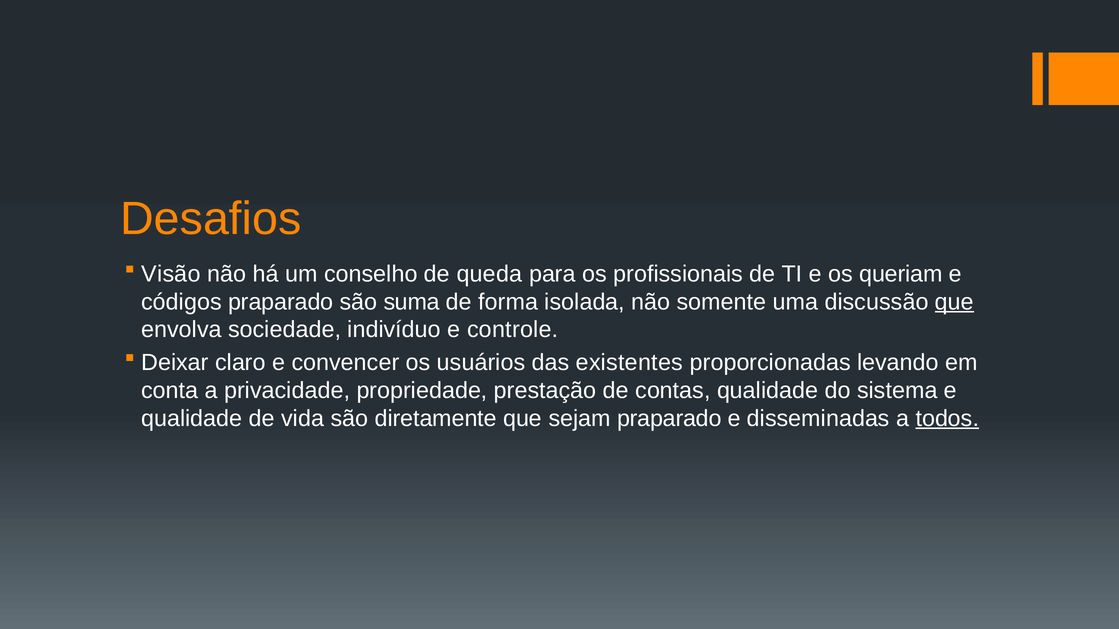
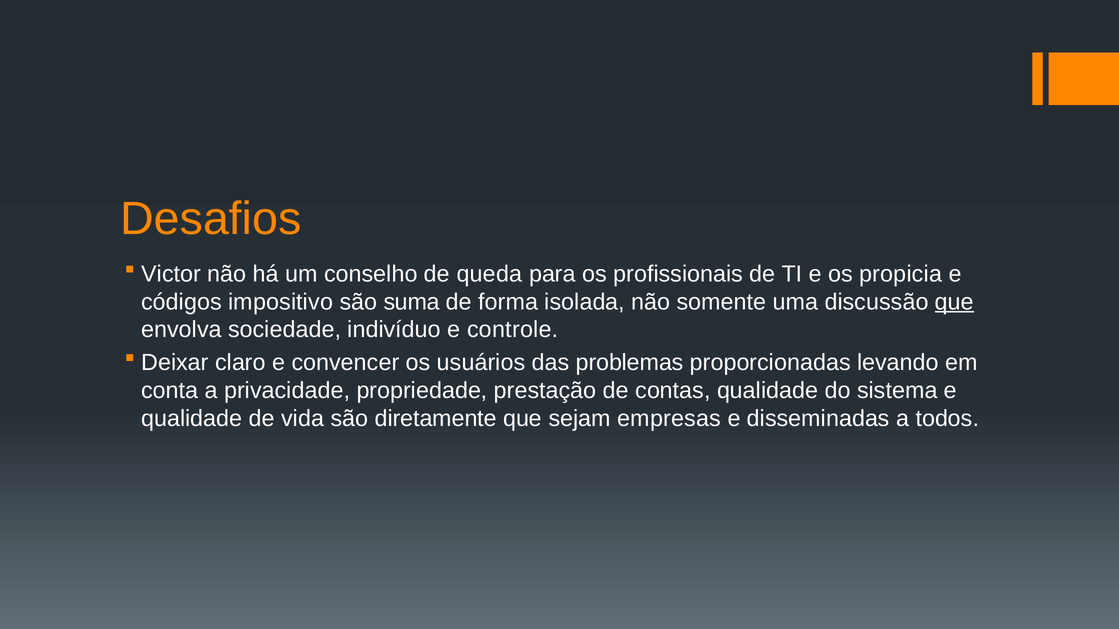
Visão: Visão -> Victor (171, 274)
queriam: queriam -> propicia (901, 274)
códigos praparado: praparado -> impositivo (281, 302)
existentes: existentes -> problemas (630, 363)
sejam praparado: praparado -> empresas (669, 419)
todos underline: present -> none (947, 419)
